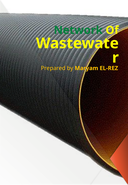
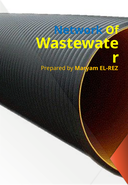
Network colour: green -> blue (78, 30)
